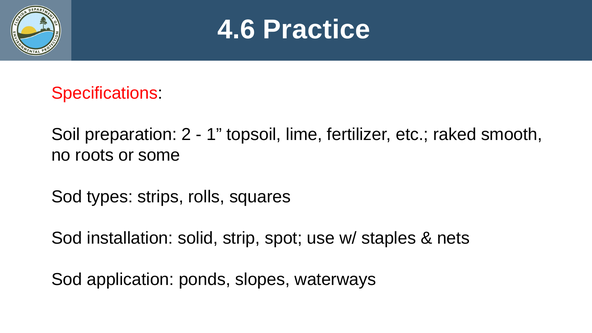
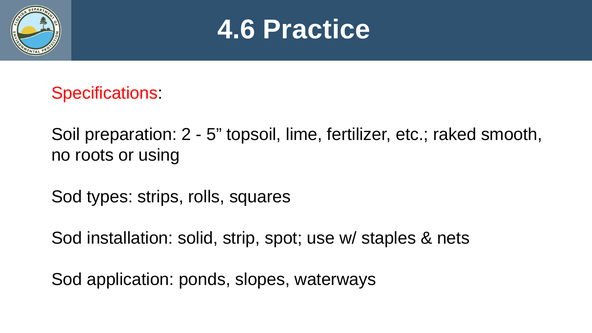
1: 1 -> 5 (214, 134)
some: some -> using (159, 155)
